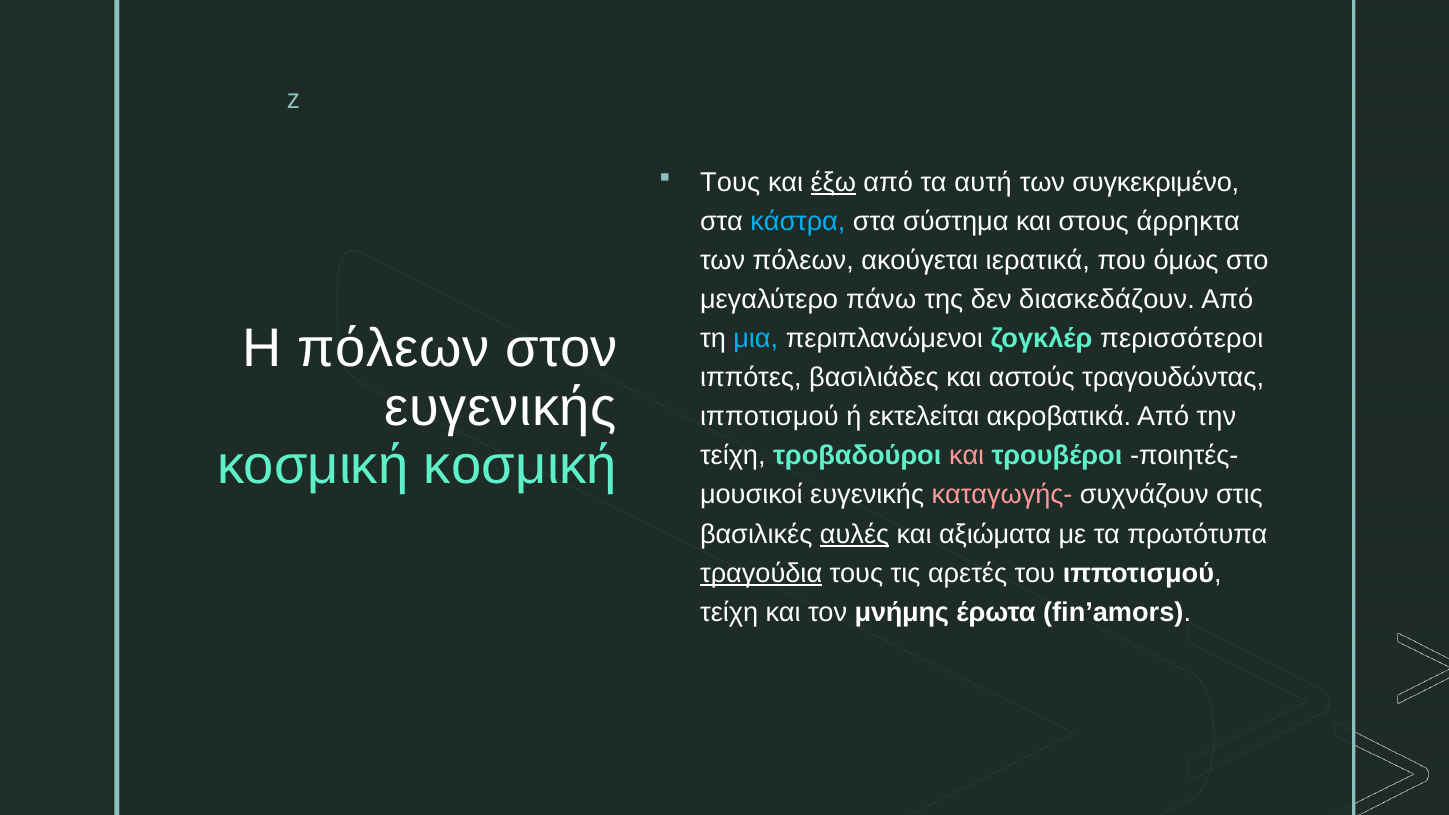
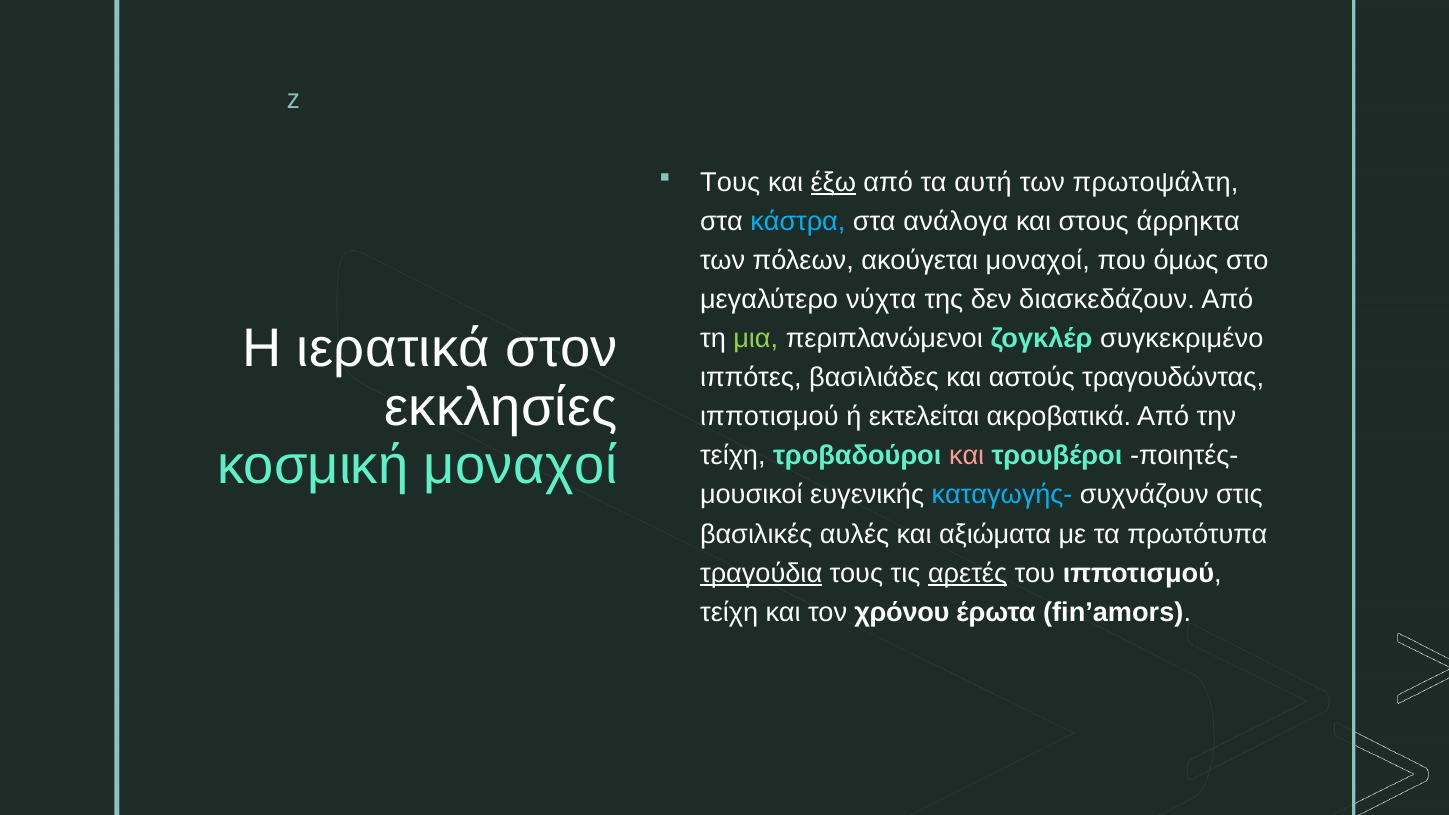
συγκεκριμένο: συγκεκριμένο -> πρωτοψάλτη (1156, 182)
σύστημα: σύστημα -> ανάλογα (956, 221)
ακούγεται ιερατικά: ιερατικά -> μοναχοί (1038, 260)
πάνω: πάνω -> νύχτα (881, 299)
Η πόλεων: πόλεων -> ιερατικά (394, 348)
μια colour: light blue -> light green (756, 339)
περισσότεροι: περισσότεροι -> συγκεκριμένο (1182, 339)
ευγενικής: ευγενικής -> εκκλησίες (501, 407)
κοσμική κοσμική: κοσμική -> μοναχοί (520, 466)
καταγωγής- colour: pink -> light blue (1002, 495)
αυλές underline: present -> none (855, 534)
αρετές underline: none -> present (968, 573)
μνήμης: μνήμης -> χρόνου (902, 612)
